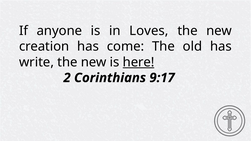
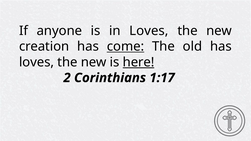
come underline: none -> present (125, 47)
write: write -> loves (37, 62)
9:17: 9:17 -> 1:17 (162, 78)
